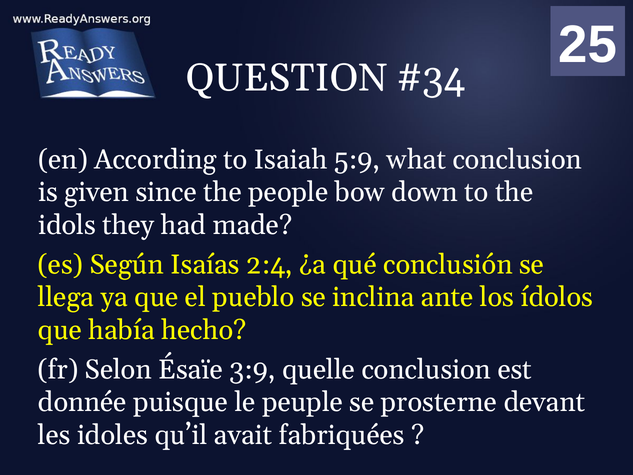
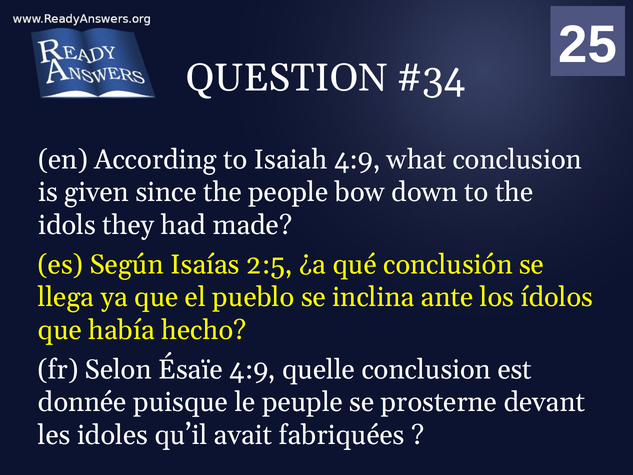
Isaiah 5:9: 5:9 -> 4:9 (357, 159)
2:4: 2:4 -> 2:5 (269, 264)
Ésaïe 3:9: 3:9 -> 4:9 (252, 370)
